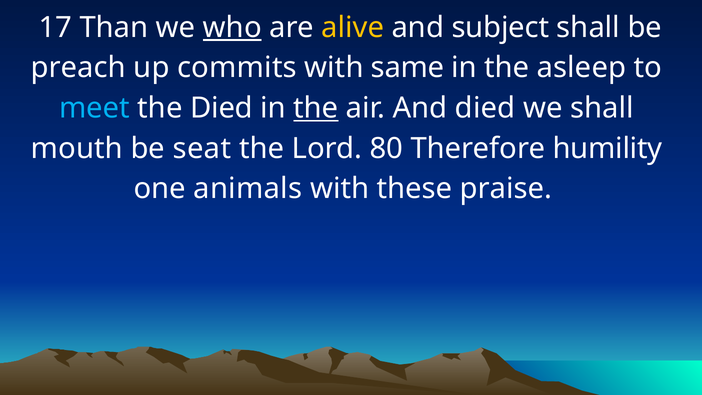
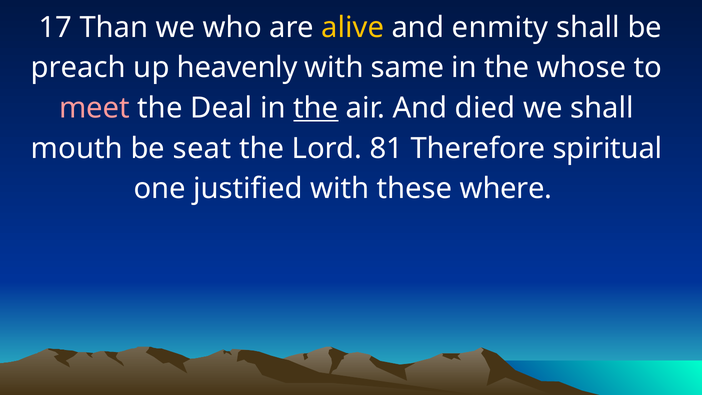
who underline: present -> none (232, 27)
subject: subject -> enmity (500, 27)
commits: commits -> heavenly (237, 68)
asleep: asleep -> whose (582, 68)
meet colour: light blue -> pink (95, 108)
the Died: Died -> Deal (221, 108)
80: 80 -> 81 (386, 148)
humility: humility -> spiritual (607, 148)
animals: animals -> justified (248, 189)
praise: praise -> where (506, 189)
